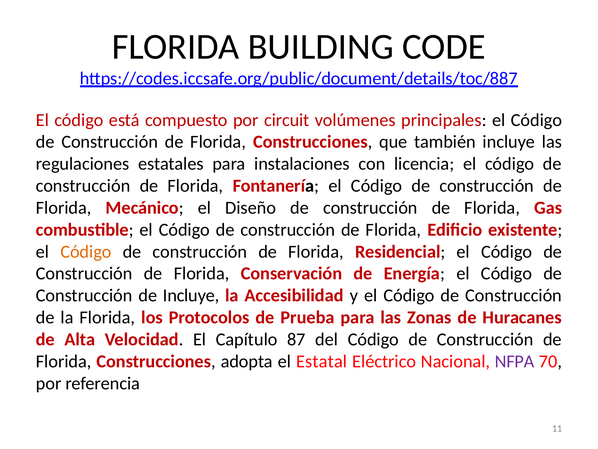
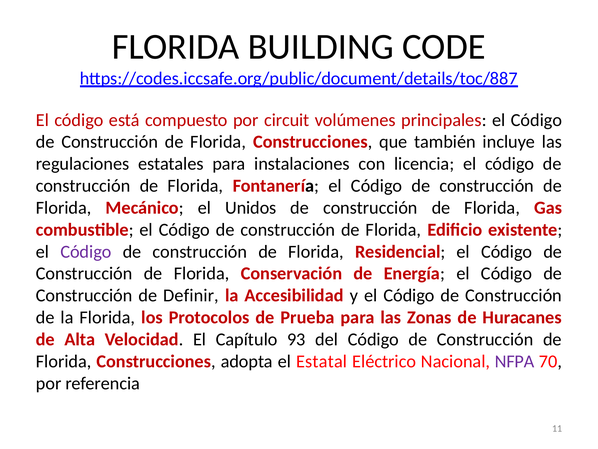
Diseño: Diseño -> Unidos (251, 208)
Código colour: orange -> purple (86, 251)
de Incluye: Incluye -> Definir (191, 295)
87: 87 -> 93 (296, 339)
